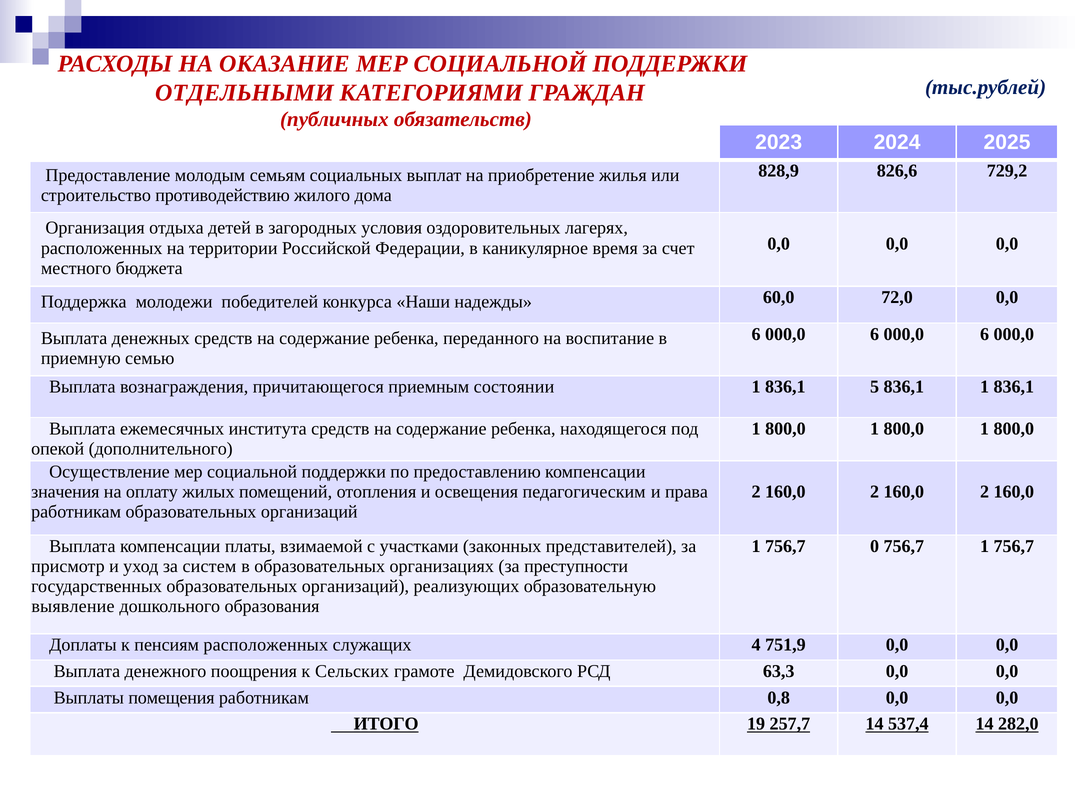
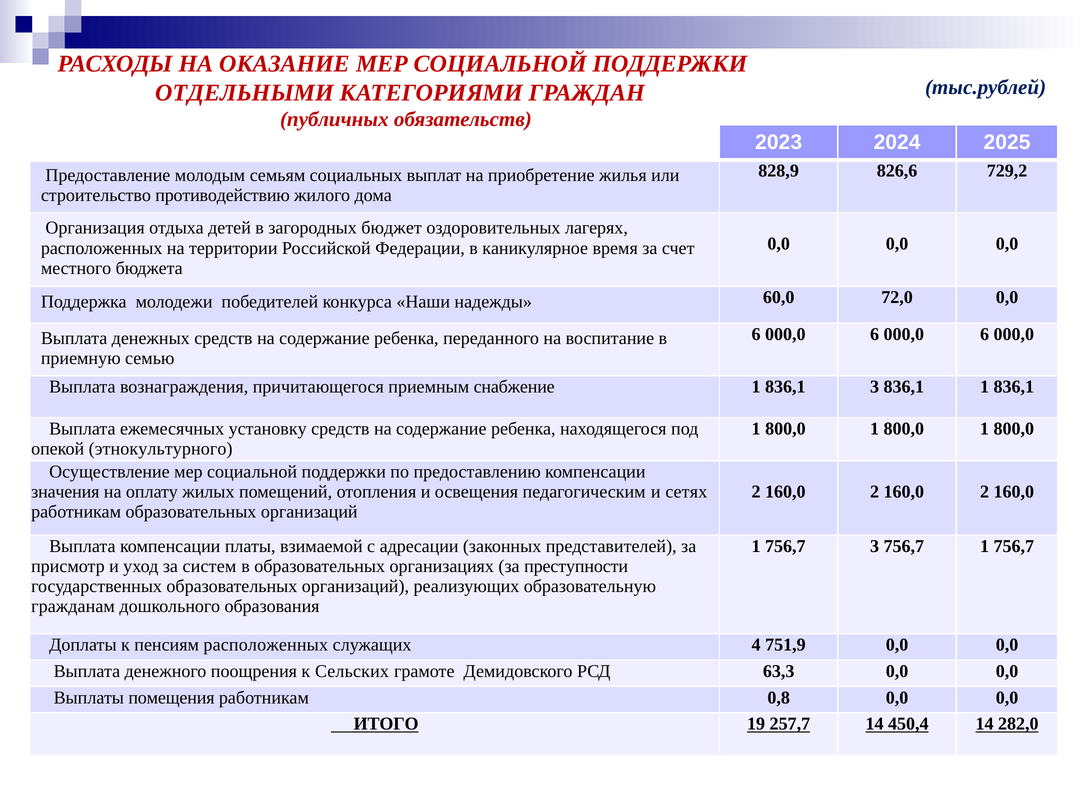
условия: условия -> бюджет (392, 228)
состоянии: состоянии -> снабжение (514, 387)
836,1 5: 5 -> 3 (875, 387)
института: института -> установку (268, 429)
дополнительного: дополнительного -> этнокультурного (161, 449)
права: права -> сетях (686, 492)
участками: участками -> адресации (419, 546)
756,7 0: 0 -> 3 (875, 546)
выявление: выявление -> гражданам (73, 606)
537,4: 537,4 -> 450,4 (908, 724)
